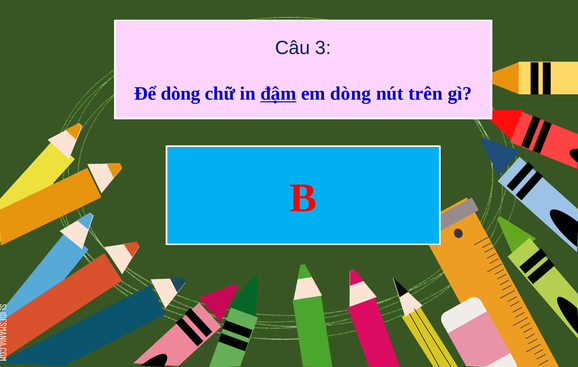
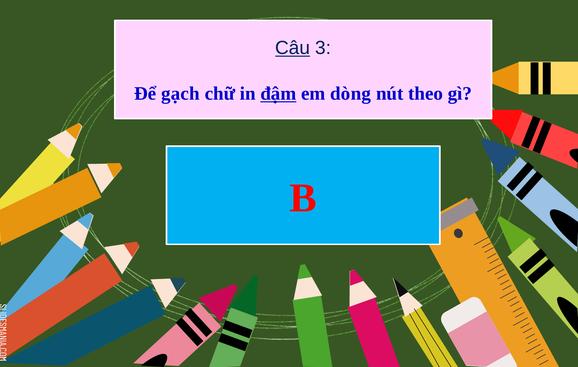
Câu underline: none -> present (293, 48)
Để dòng: dòng -> gạch (180, 94)
trên: trên -> theo (426, 94)
